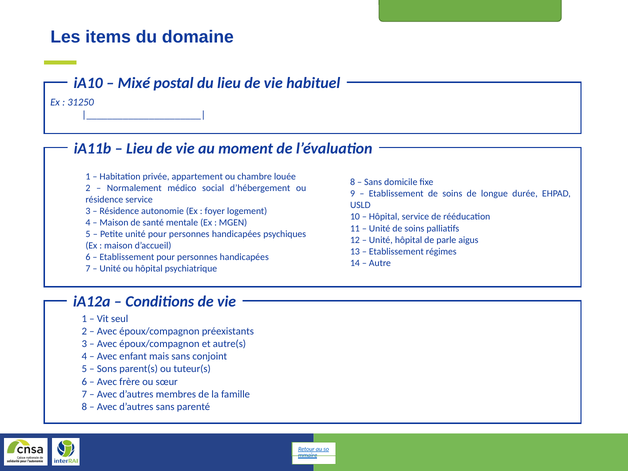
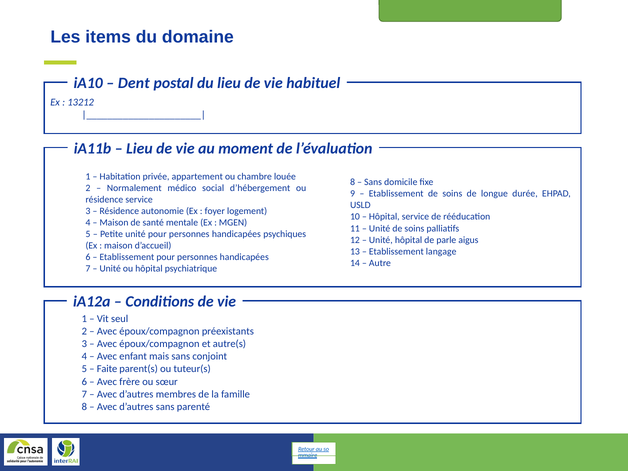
Mixé: Mixé -> Dent (134, 83)
31250: 31250 -> 13212 (81, 102)
régimes: régimes -> langage (441, 251)
Sons: Sons -> Faite (107, 369)
